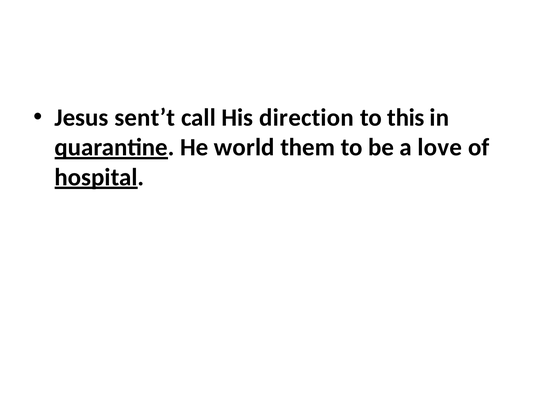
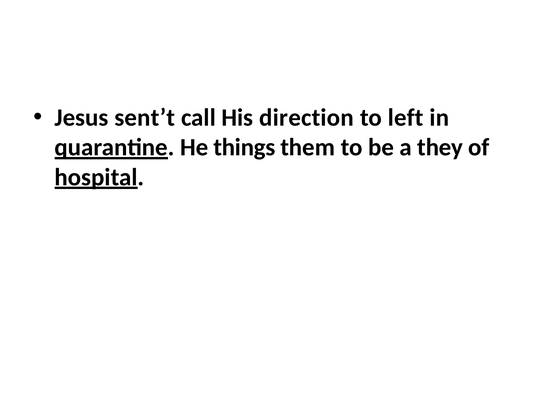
this: this -> left (406, 117)
world: world -> things (244, 147)
love: love -> they (440, 147)
